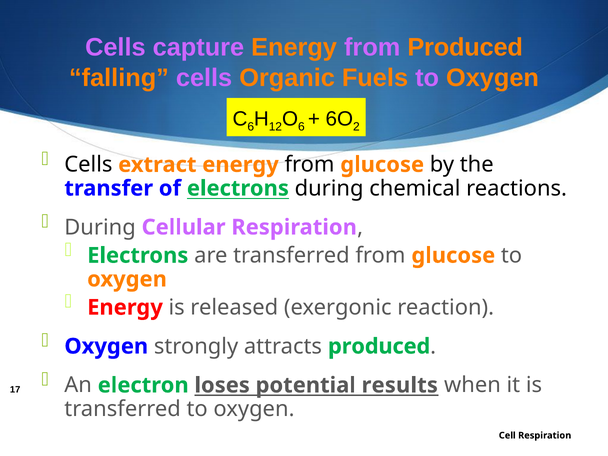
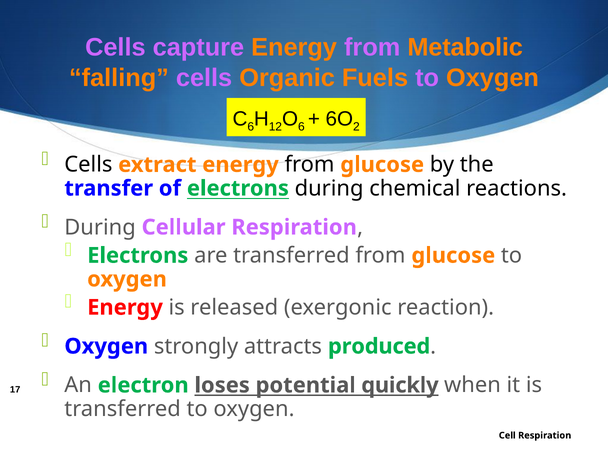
from Produced: Produced -> Metabolic (465, 48)
results: results -> quickly (400, 385)
